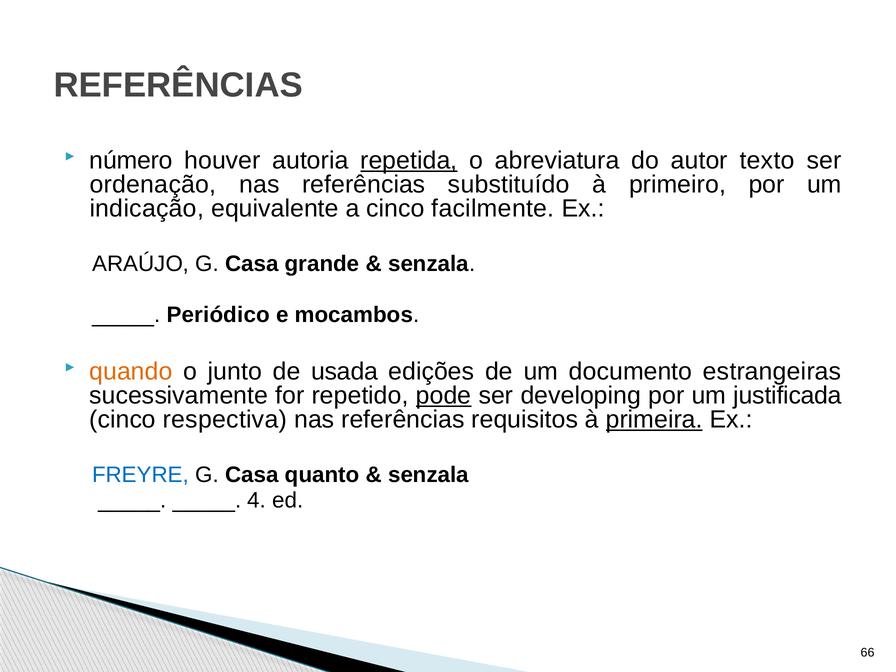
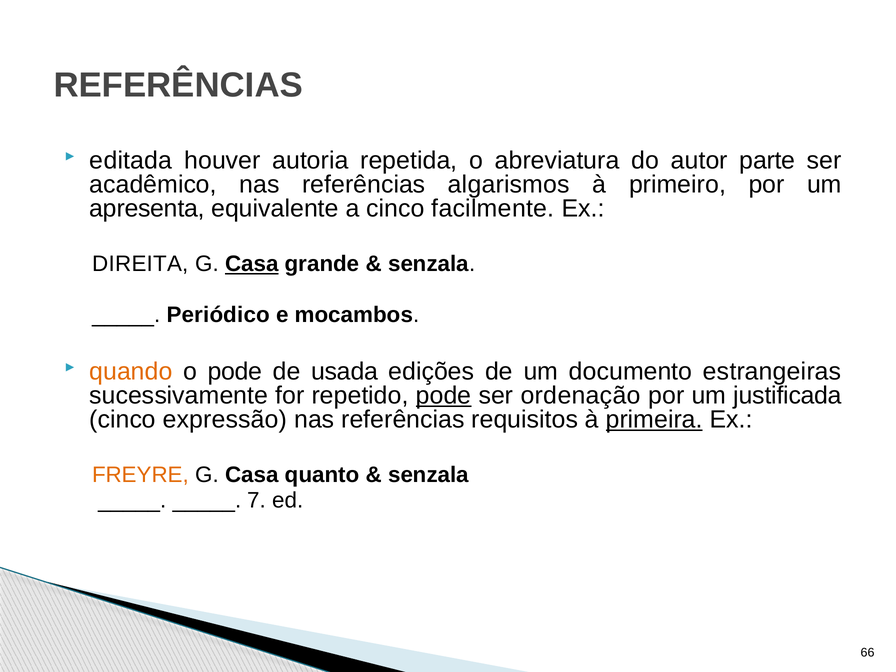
número: número -> editada (131, 160)
repetida underline: present -> none (409, 160)
texto: texto -> parte (767, 160)
ordenação: ordenação -> acadêmico (153, 184)
substituído: substituído -> algarismos (509, 184)
indicação: indicação -> apresenta (147, 208)
ARAÚJO: ARAÚJO -> DIREITA (141, 264)
Casa underline: none -> present (252, 264)
o junto: junto -> pode (235, 371)
developing: developing -> ordenação (581, 395)
respectiva: respectiva -> expressão (225, 419)
FREYRE colour: blue -> orange (141, 475)
4: 4 -> 7 (257, 501)
